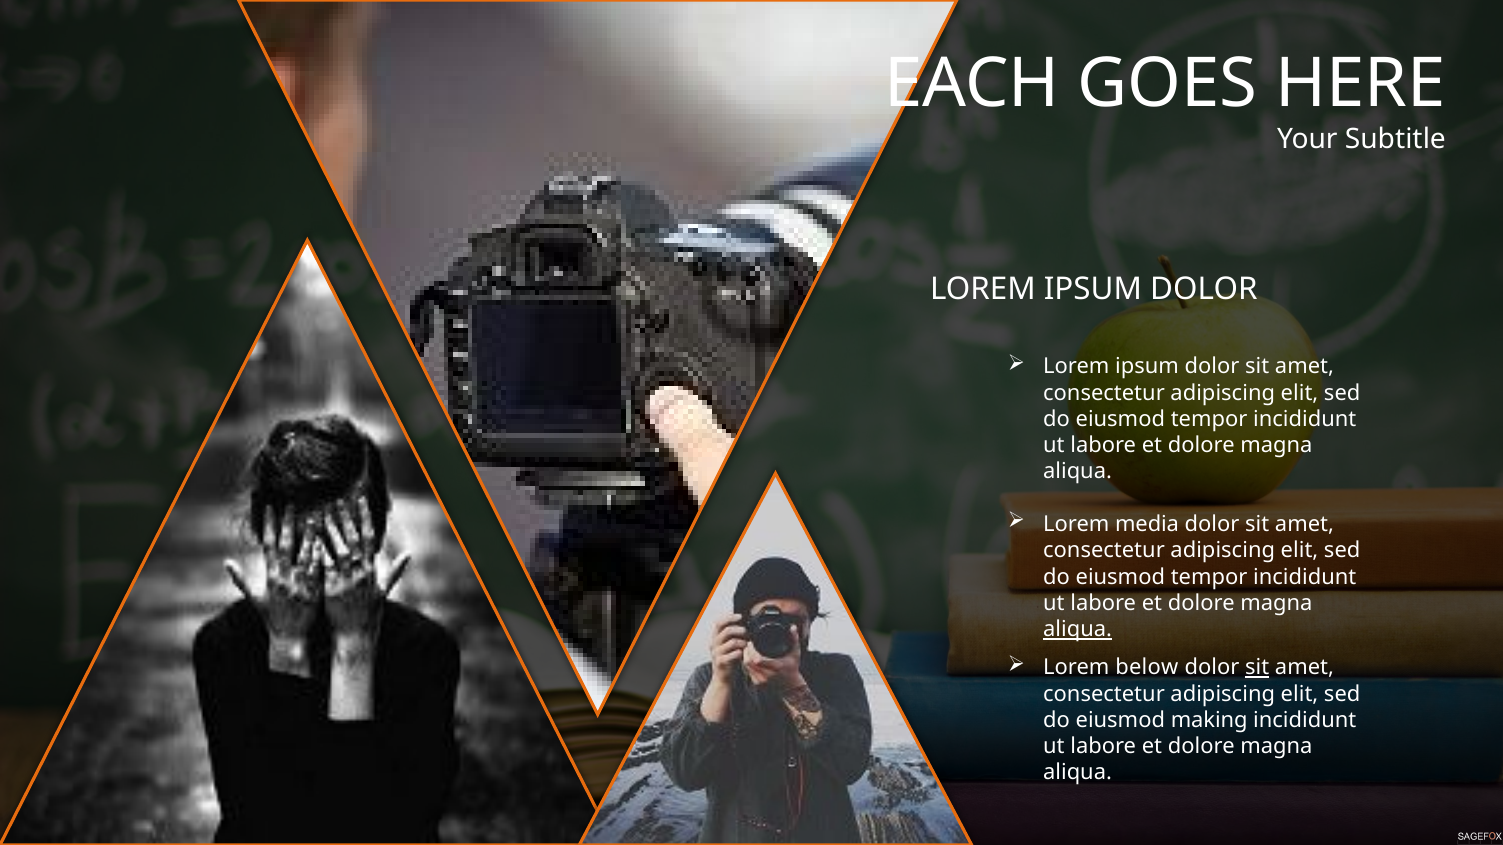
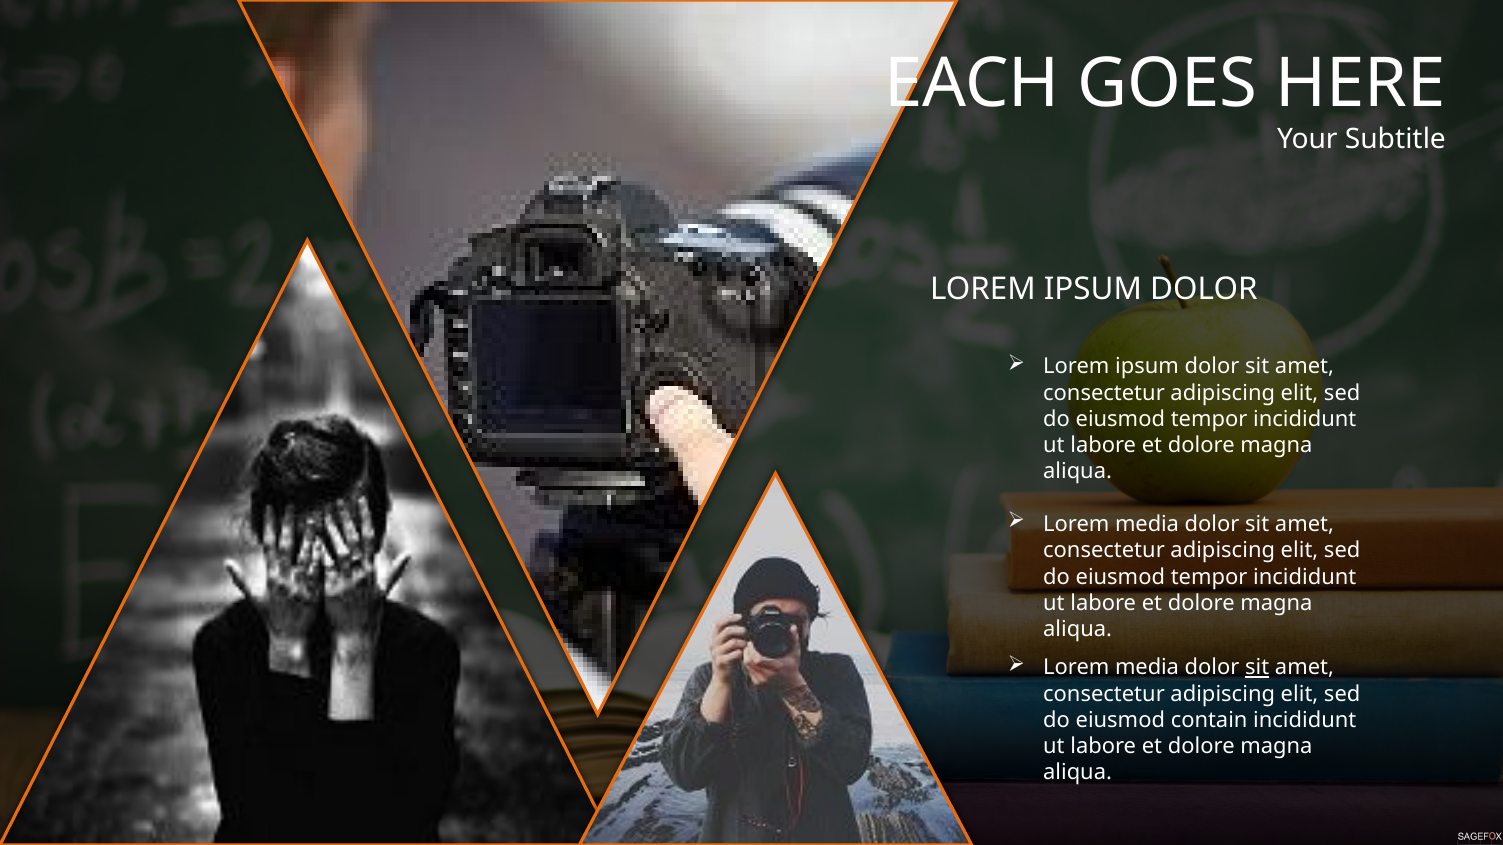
aliqua underline: present -> none (1078, 630)
below: below -> media (1147, 668)
making: making -> contain (1209, 720)
